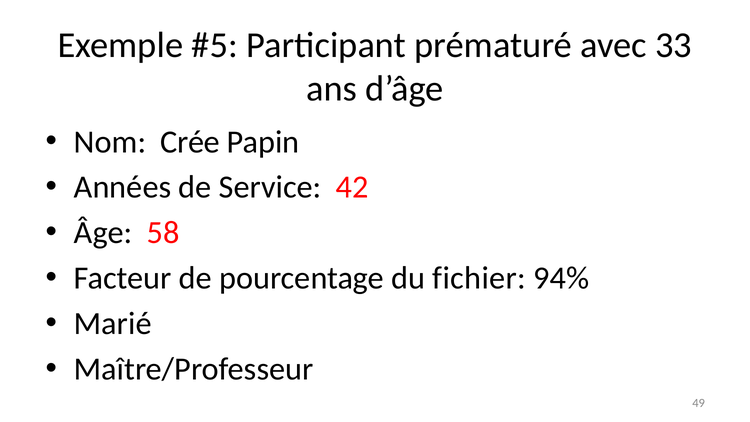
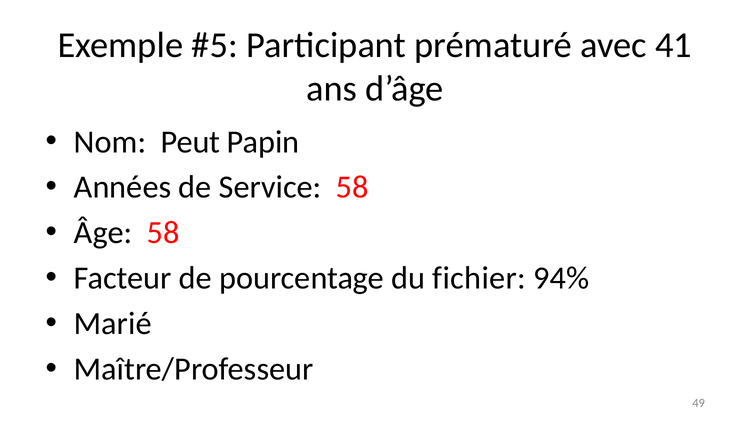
33: 33 -> 41 (673, 45)
Crée: Crée -> Peut (190, 142)
Service 42: 42 -> 58 (352, 187)
